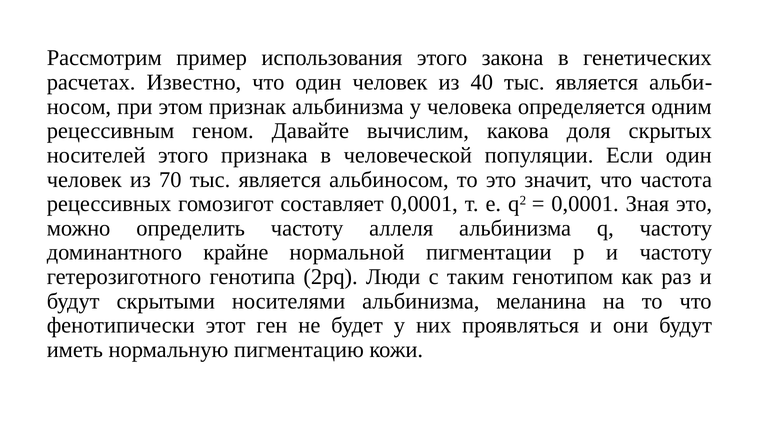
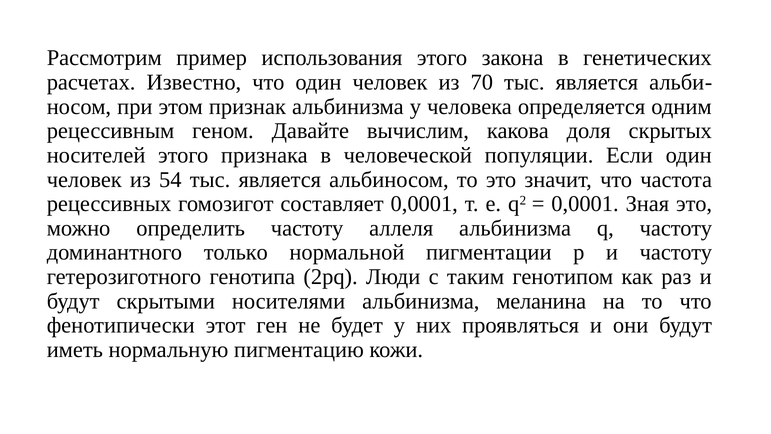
40: 40 -> 70 (482, 82)
70: 70 -> 54 (170, 179)
крайне: крайне -> только (236, 252)
